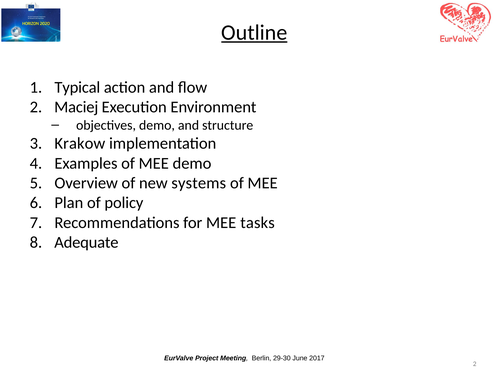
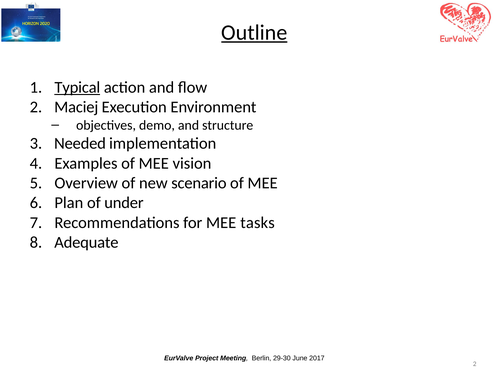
Typical underline: none -> present (77, 87)
Krakow: Krakow -> Needed (80, 144)
MEE demo: demo -> vision (192, 163)
systems: systems -> scenario (199, 183)
policy: policy -> under (124, 203)
